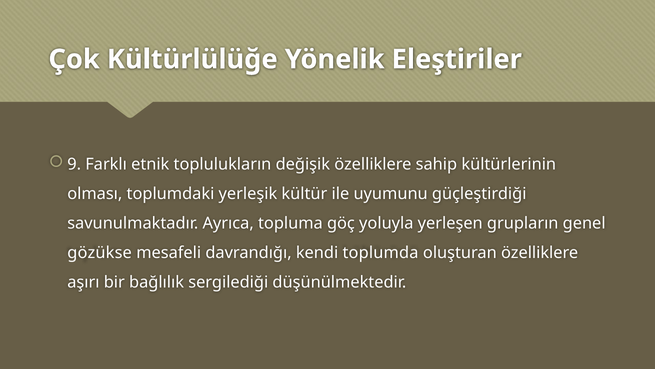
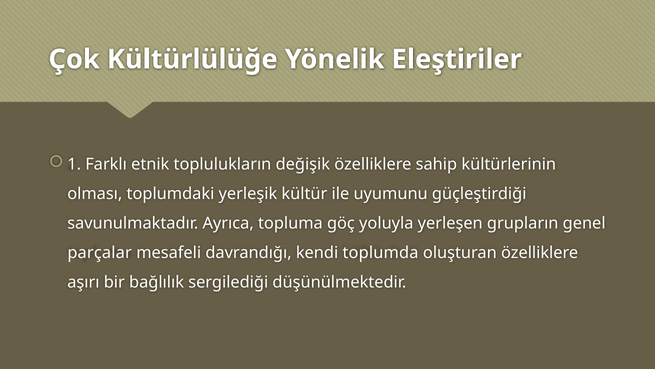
9: 9 -> 1 (74, 164)
gözükse: gözükse -> parçalar (100, 253)
